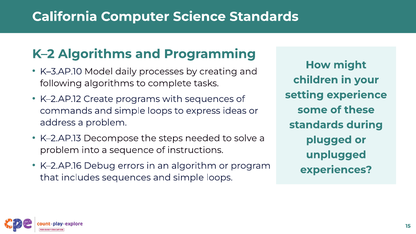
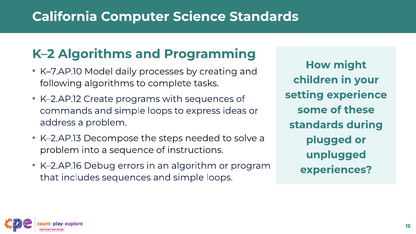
K–3.AP.10: K–3.AP.10 -> K–7.AP.10 (61, 71)
